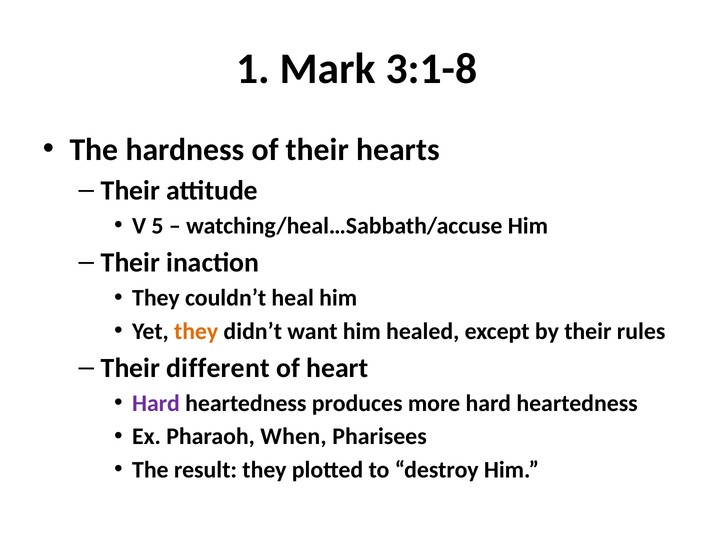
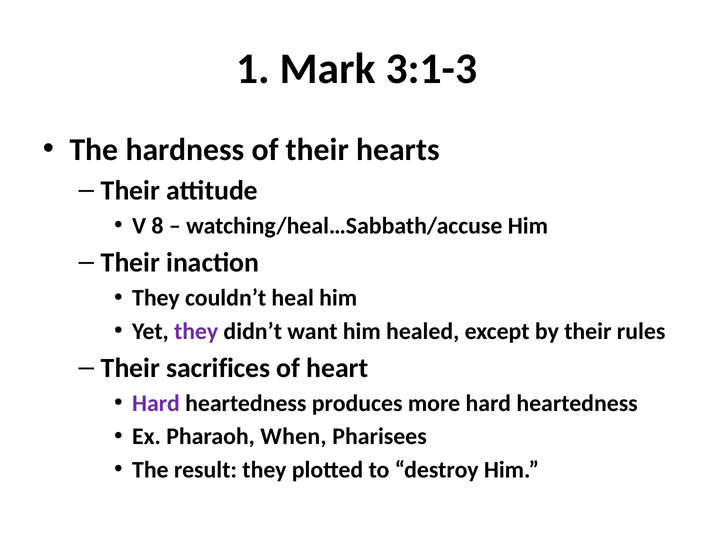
3:1-8: 3:1-8 -> 3:1-3 (431, 69)
5: 5 -> 8 (158, 226)
they colour: orange -> purple (196, 332)
different: different -> sacrifices (218, 368)
